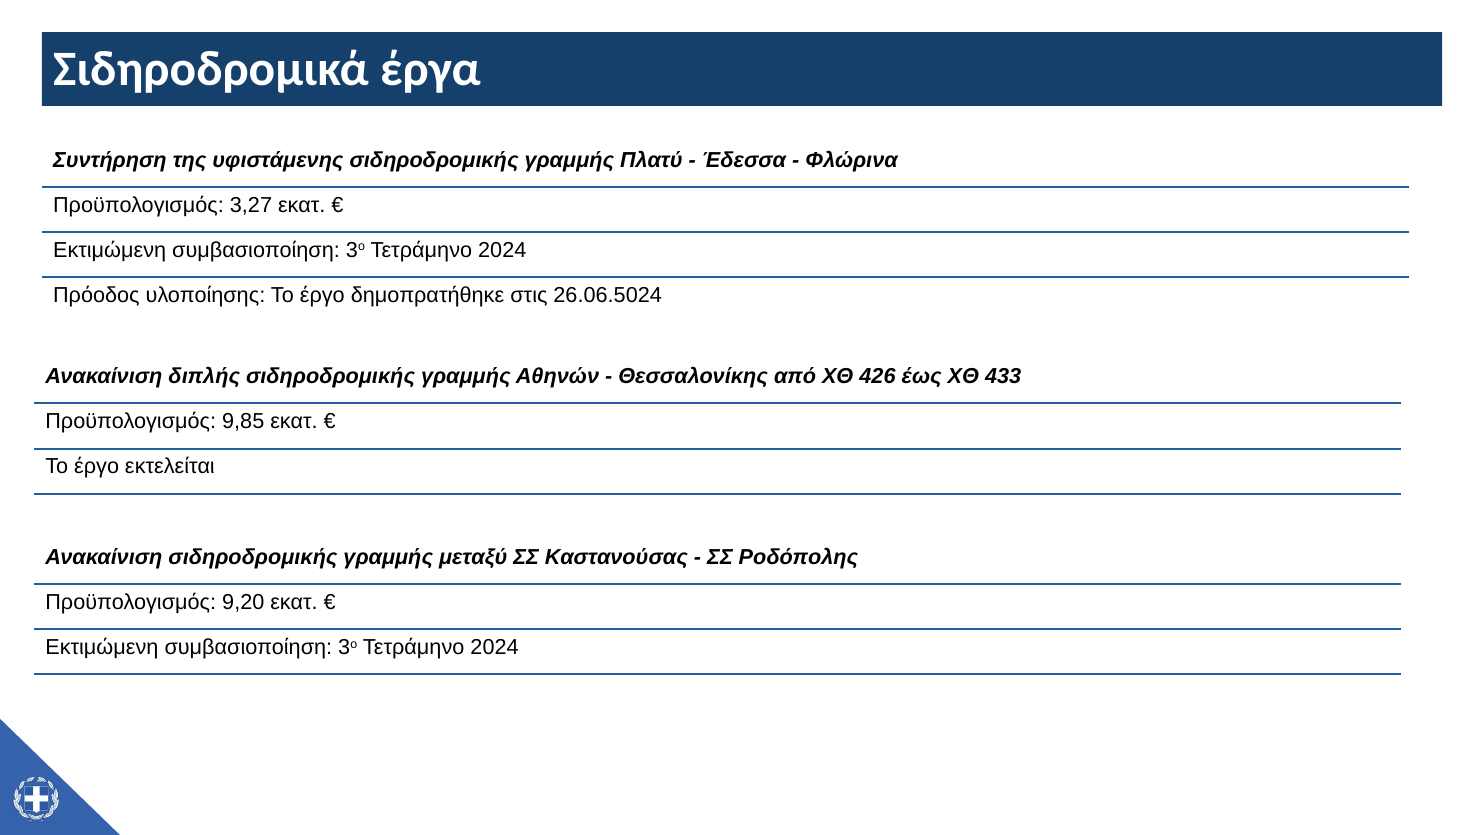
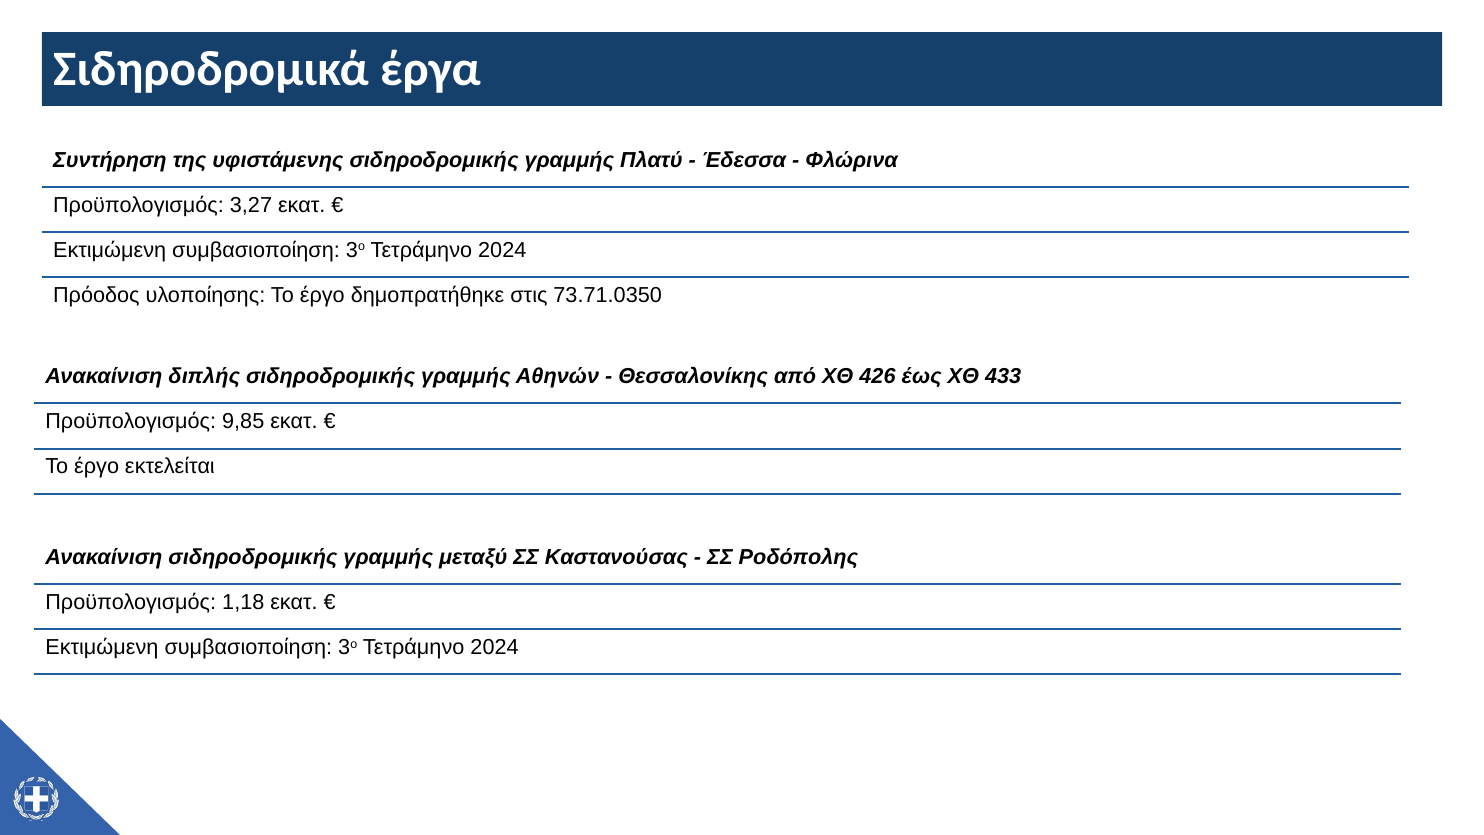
26.06.5024: 26.06.5024 -> 73.71.0350 (608, 295)
9,20: 9,20 -> 1,18 (243, 602)
